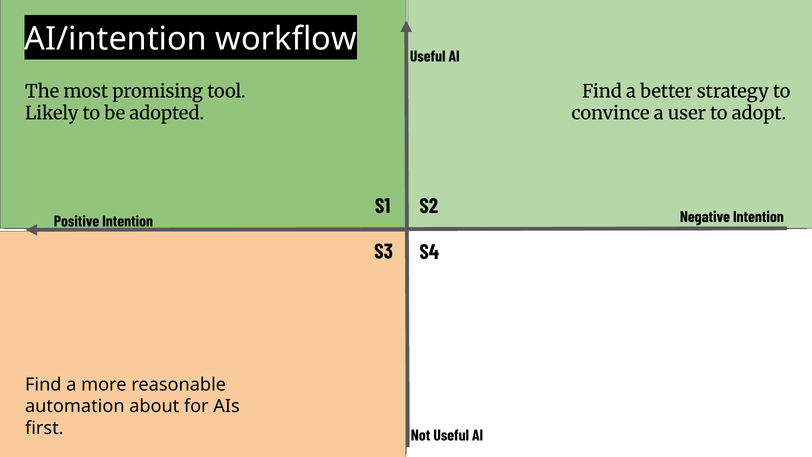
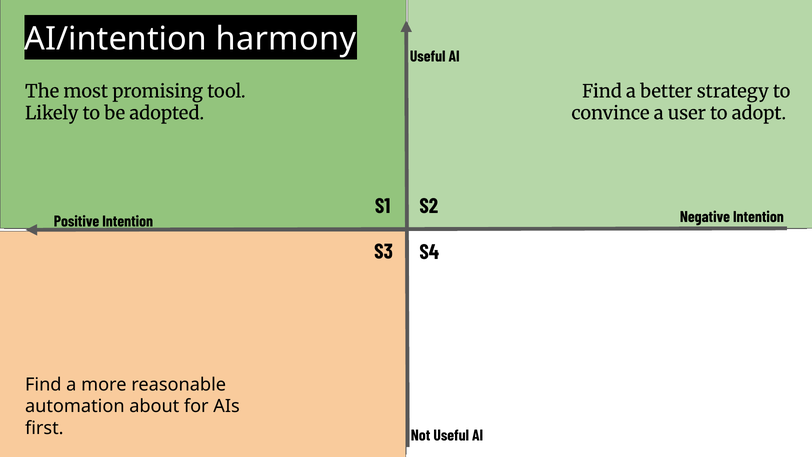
workflow: workflow -> harmony (286, 39)
